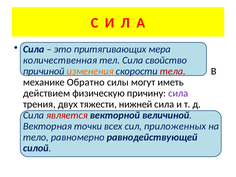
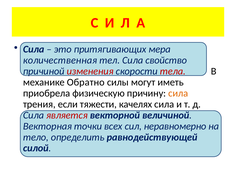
изменения colour: orange -> red (90, 71)
действием: действием -> приобрела (47, 93)
сила colour: purple -> orange (178, 93)
двух: двух -> если (68, 104)
нижней: нижней -> качелях (136, 104)
приложенных: приложенных -> неравномерно (175, 126)
равномерно: равномерно -> определить (78, 137)
